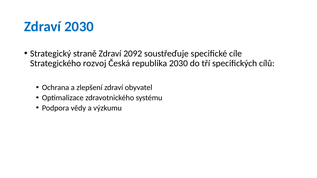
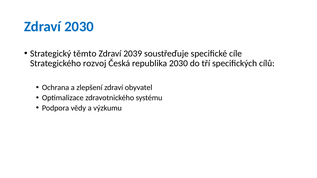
straně: straně -> těmto (85, 54)
2092: 2092 -> 2039 (133, 54)
